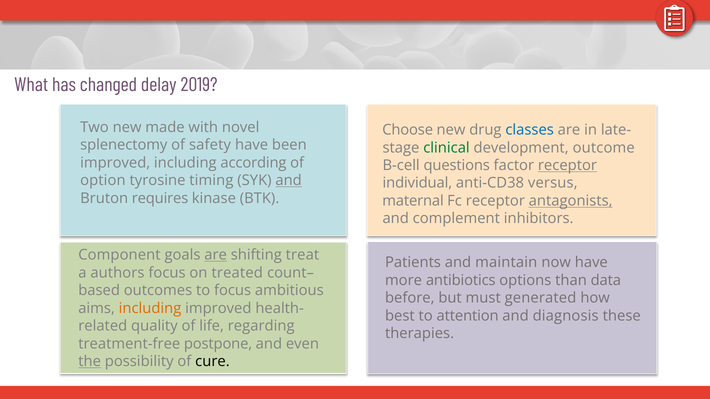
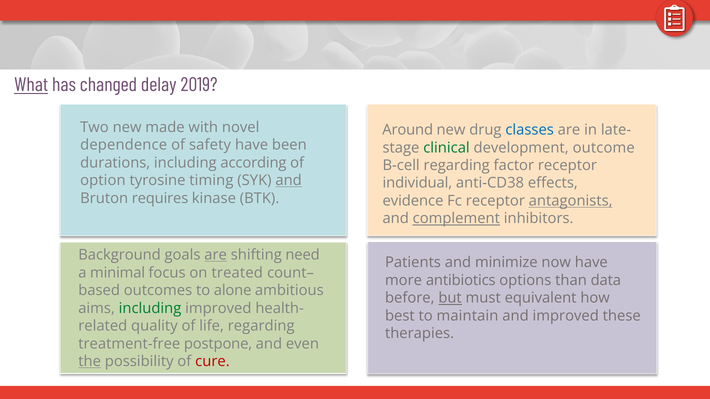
What underline: none -> present (31, 85)
Choose: Choose -> Around (408, 130)
splenectomy: splenectomy -> dependence (124, 145)
improved: improved -> durations (115, 163)
questions: questions -> regarding (457, 166)
receptor underline: present -> none (567, 166)
versus: versus -> effects (553, 183)
maternal: maternal -> evidence (413, 201)
complement underline: none -> present (456, 219)
Component: Component -> Background (120, 255)
treat: treat -> need (303, 255)
maintain: maintain -> minimize (506, 263)
authors: authors -> minimal (118, 273)
to focus: focus -> alone (233, 291)
but underline: none -> present (450, 298)
generated: generated -> equivalent (541, 298)
including colour: orange -> green (150, 308)
attention: attention -> maintain (468, 316)
and diagnosis: diagnosis -> improved (566, 316)
cure colour: black -> red (212, 362)
